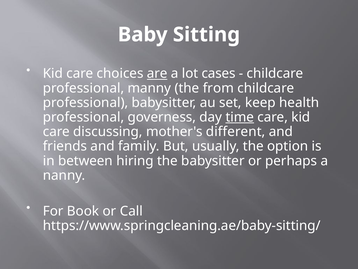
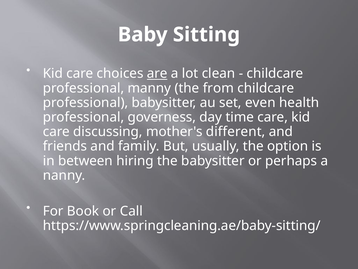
cases: cases -> clean (219, 73)
keep: keep -> even (260, 102)
time underline: present -> none (240, 117)
